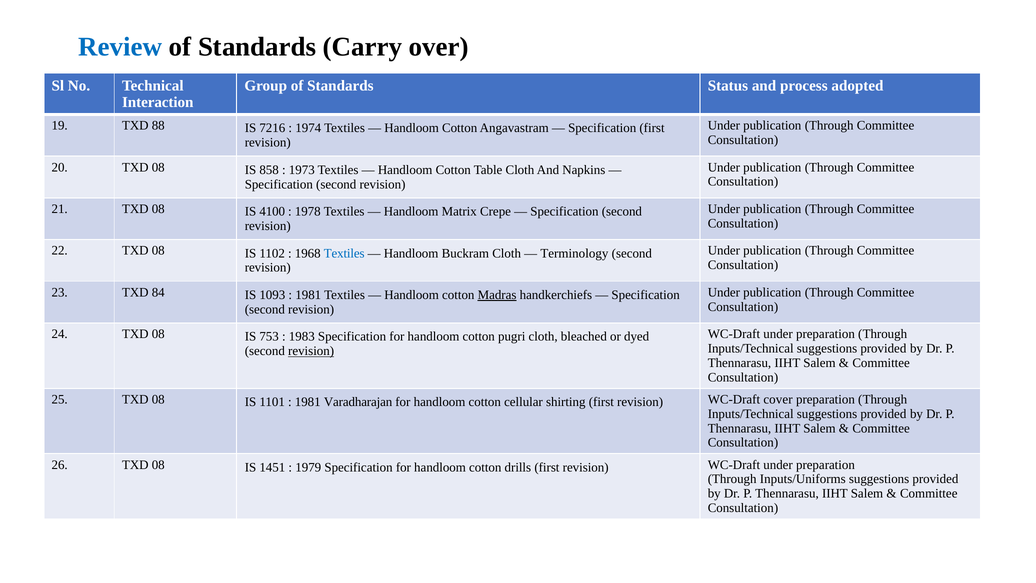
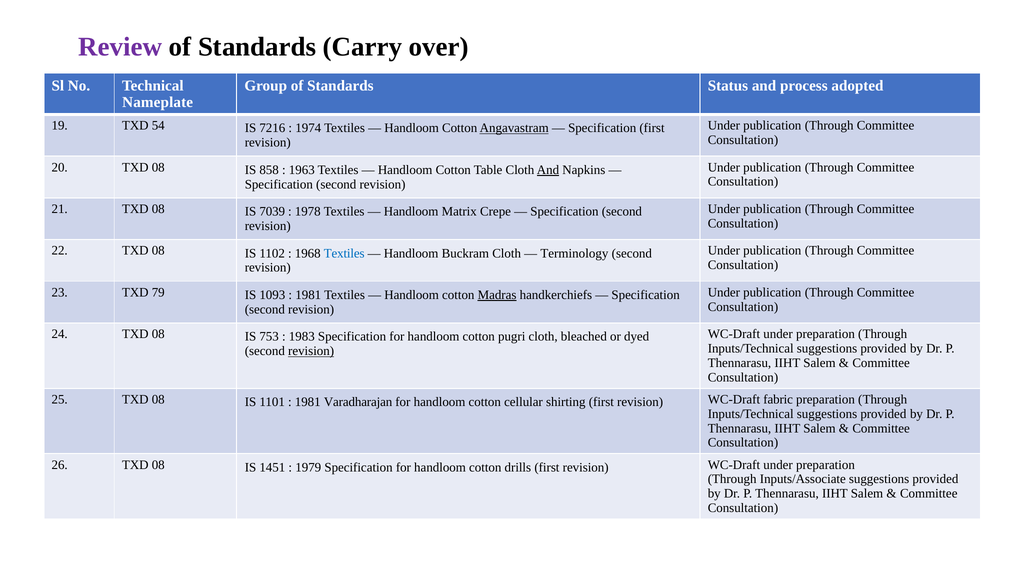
Review colour: blue -> purple (120, 47)
Interaction: Interaction -> Nameplate (158, 102)
88: 88 -> 54 (158, 126)
Angavastram underline: none -> present (514, 128)
1973: 1973 -> 1963 (302, 170)
And underline: none -> present (548, 170)
4100: 4100 -> 7039 (272, 211)
84: 84 -> 79 (158, 292)
cover: cover -> fabric (778, 399)
Inputs/Uniforms: Inputs/Uniforms -> Inputs/Associate (803, 479)
